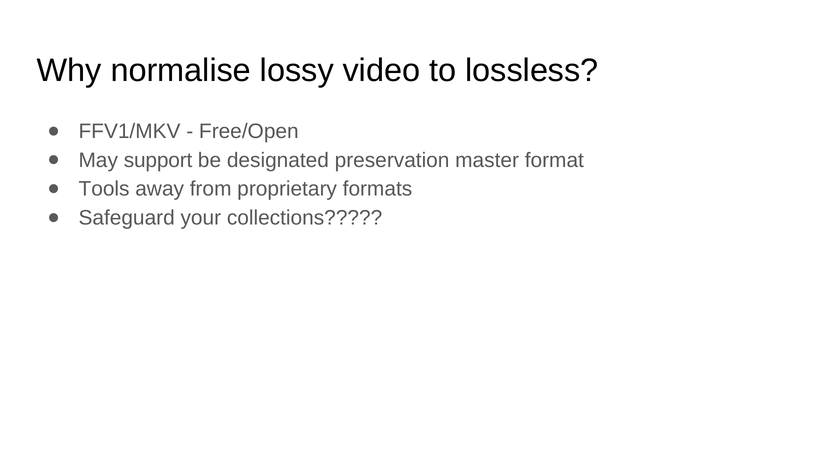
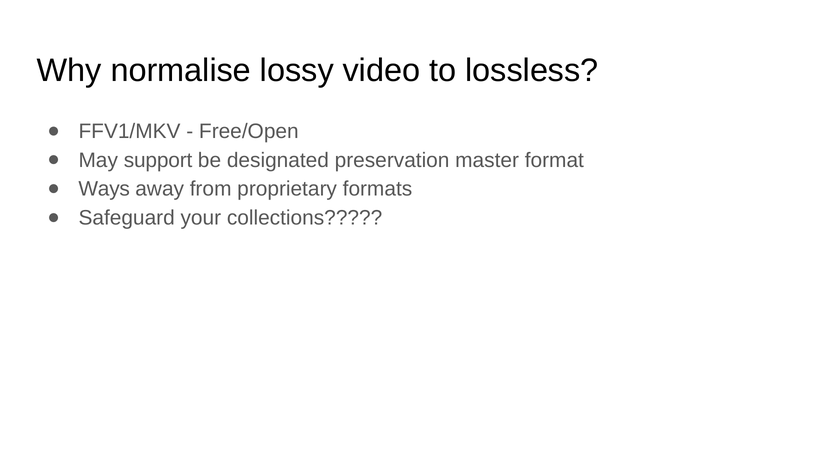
Tools: Tools -> Ways (104, 189)
